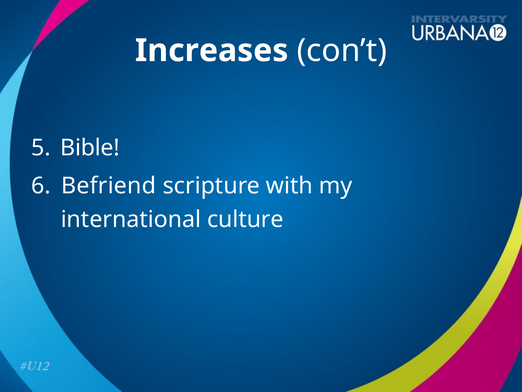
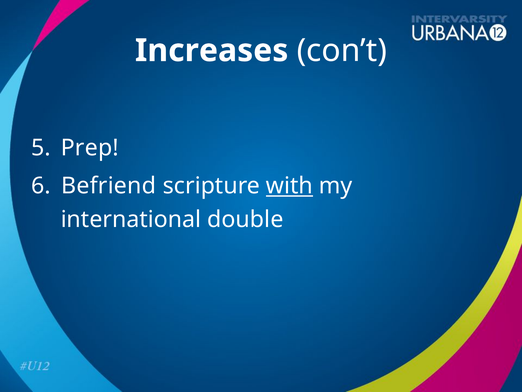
Bible: Bible -> Prep (90, 148)
with underline: none -> present (289, 186)
culture: culture -> double (245, 219)
